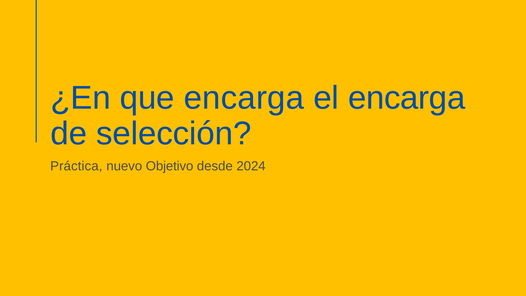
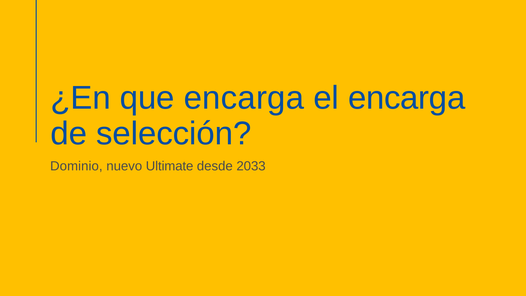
Práctica: Práctica -> Dominio (76, 166)
Objetivo: Objetivo -> Ultimate (170, 166)
2024: 2024 -> 2033 (251, 166)
